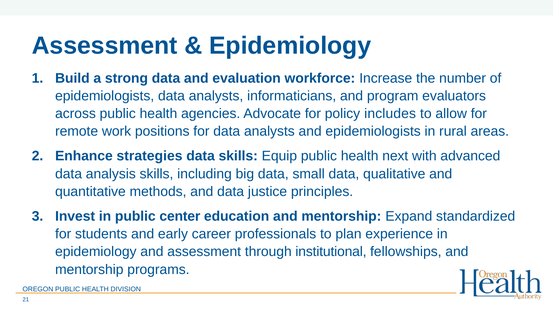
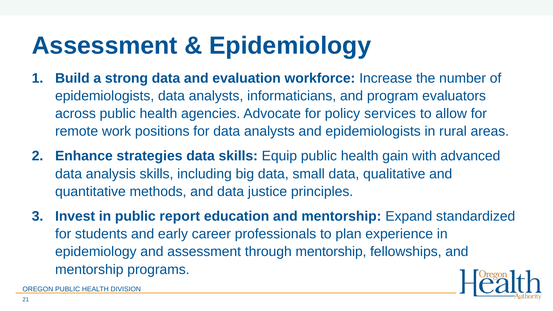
includes: includes -> services (390, 114)
next: next -> gain (395, 156)
center: center -> report (180, 216)
through institutional: institutional -> mentorship (331, 252)
